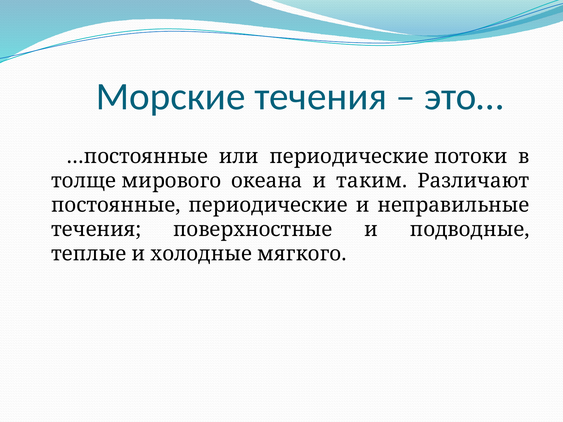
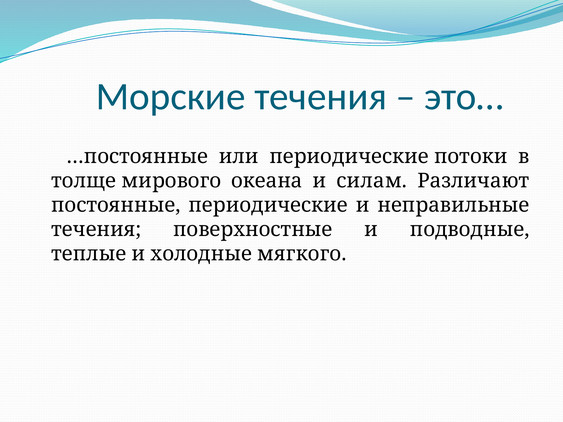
таким: таким -> силам (372, 181)
